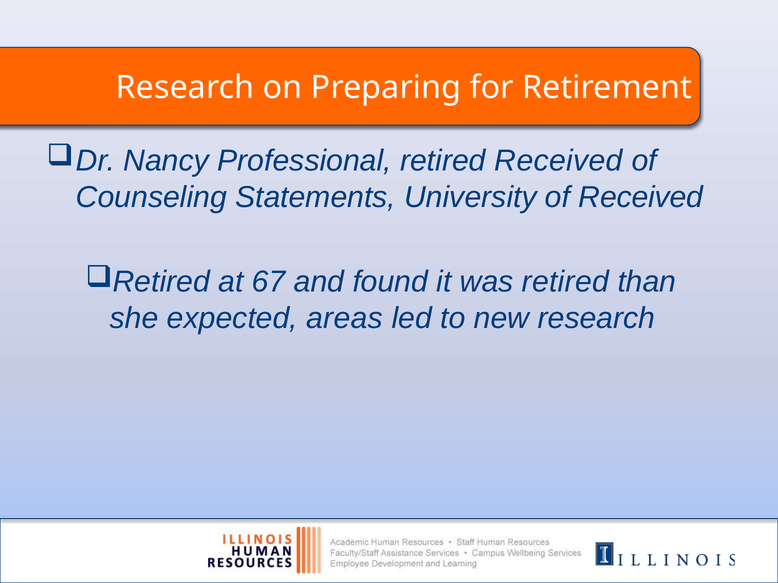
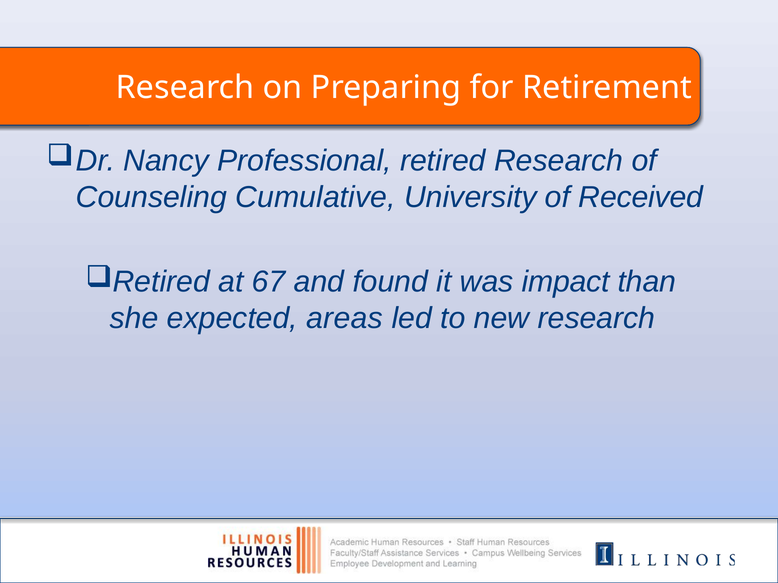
retired Received: Received -> Research (559, 161)
Statements: Statements -> Cumulative (315, 197)
was retired: retired -> impact (566, 282)
